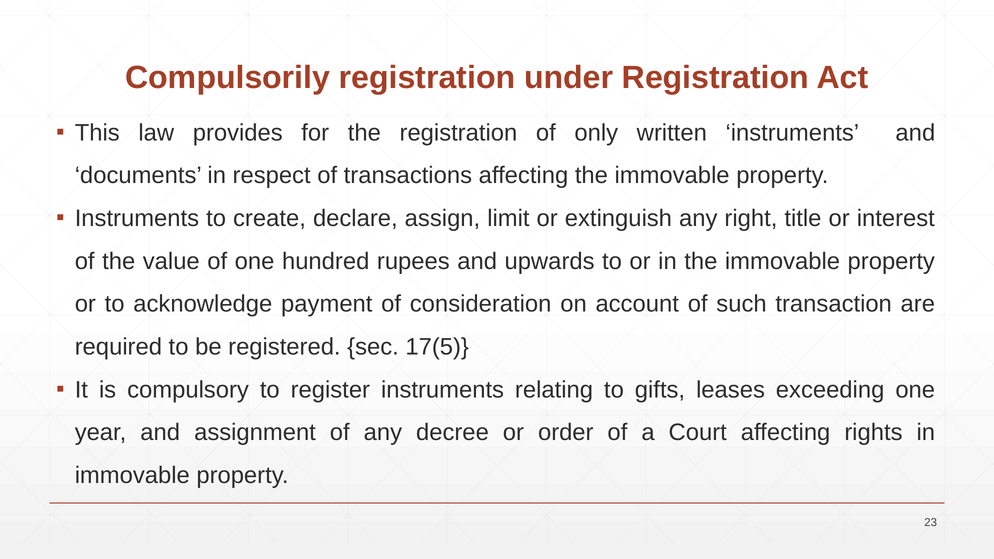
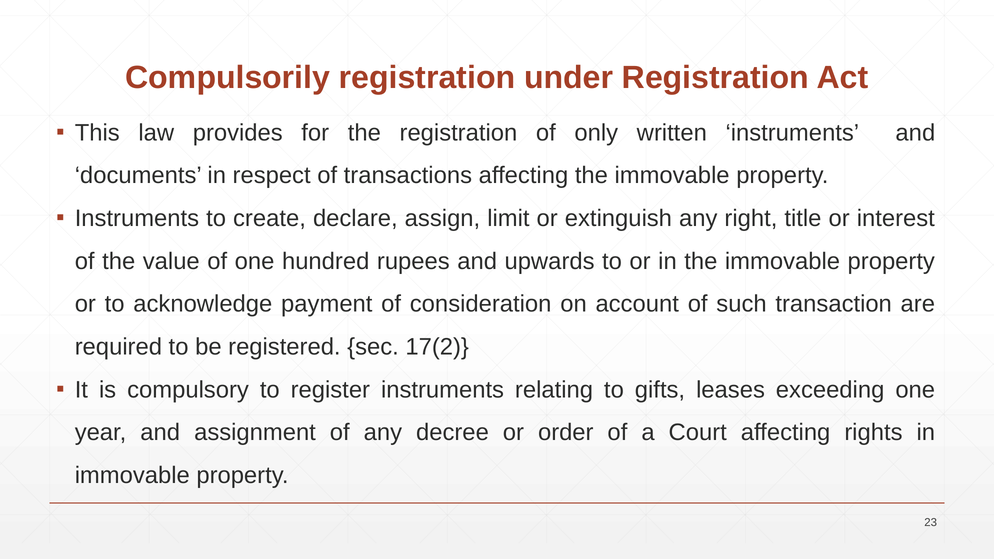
17(5: 17(5 -> 17(2 (437, 347)
